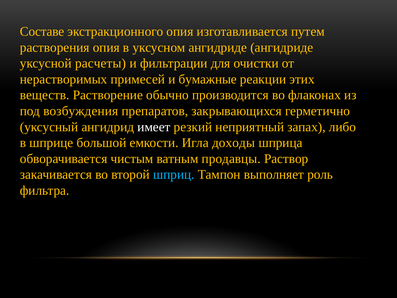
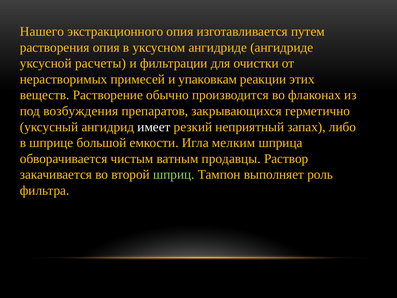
Составе: Составе -> Нашего (42, 32)
бумажные: бумажные -> упаковкам (208, 79)
доходы: доходы -> мелким (234, 143)
шприц colour: light blue -> light green (174, 174)
